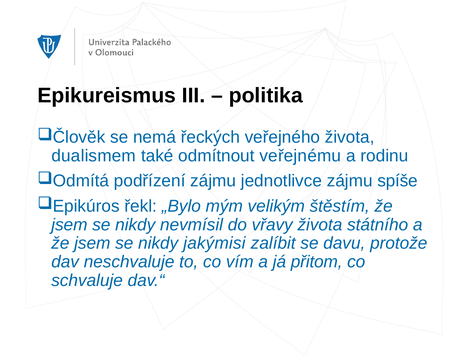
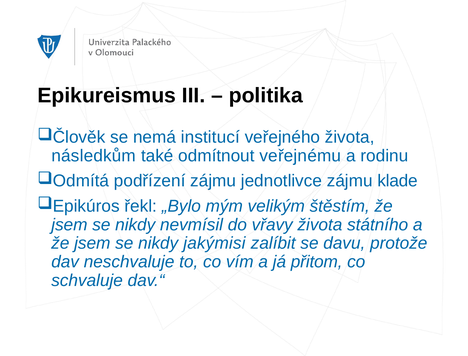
řeckých: řeckých -> institucí (210, 137)
dualismem: dualismem -> následkům (94, 156)
spíše: spíše -> klade (398, 181)
